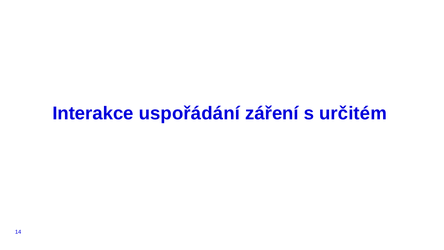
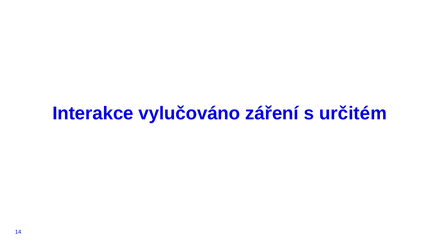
uspořádání: uspořádání -> vylučováno (189, 113)
